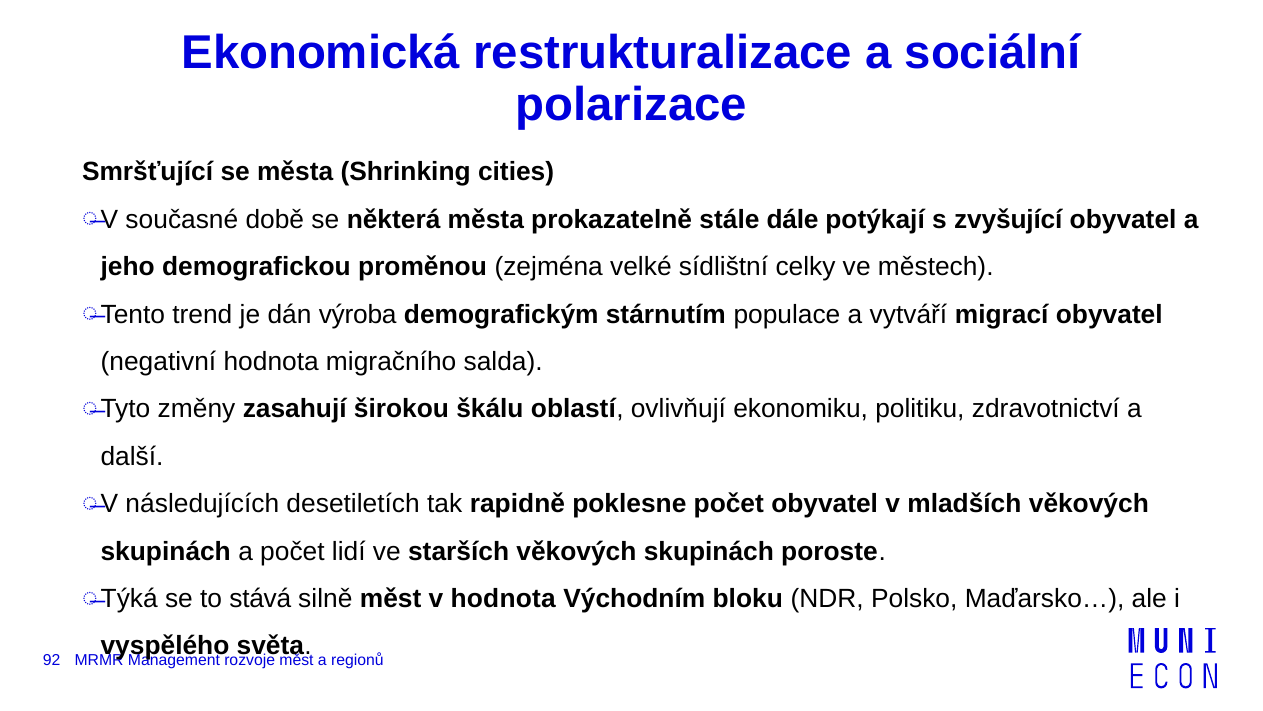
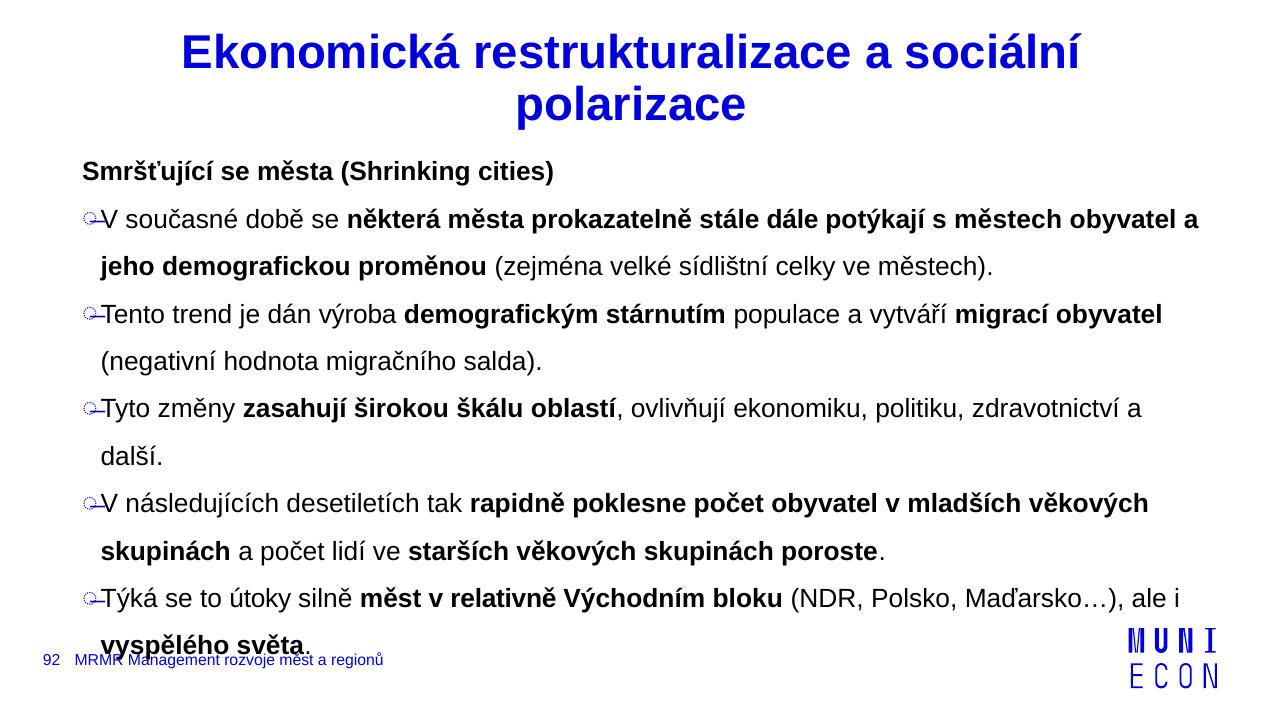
s zvyšující: zvyšující -> městech (1008, 220)
stává: stává -> útoky (260, 598)
v hodnota: hodnota -> relativně (503, 598)
